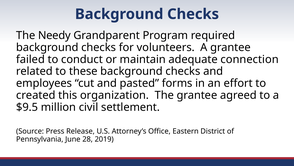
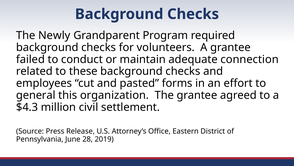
Needy: Needy -> Newly (54, 35)
created: created -> general (36, 95)
$9.5: $9.5 -> $4.3 (27, 107)
